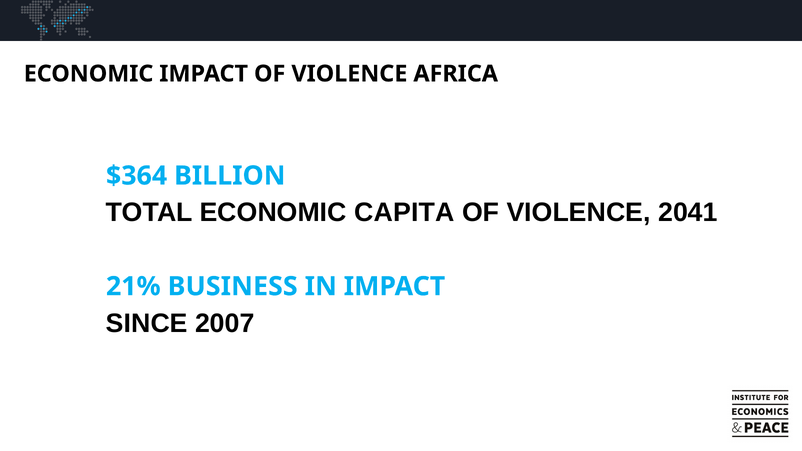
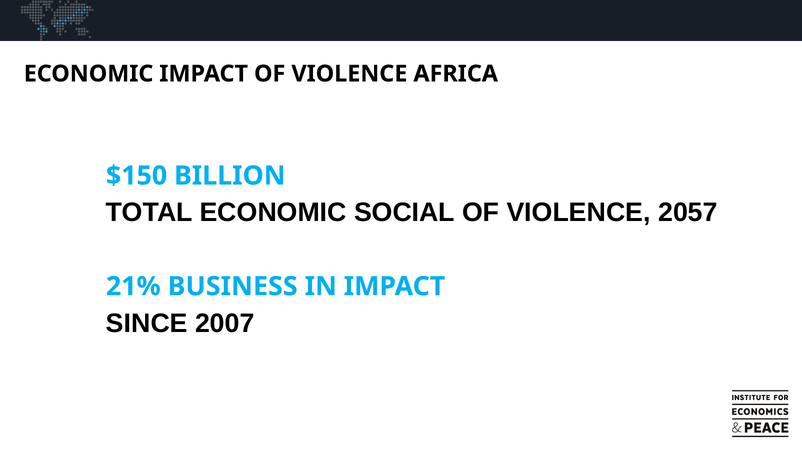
$364: $364 -> $150 (137, 176)
CAPITA: CAPITA -> SOCIAL (404, 213)
2041: 2041 -> 2057 (688, 213)
